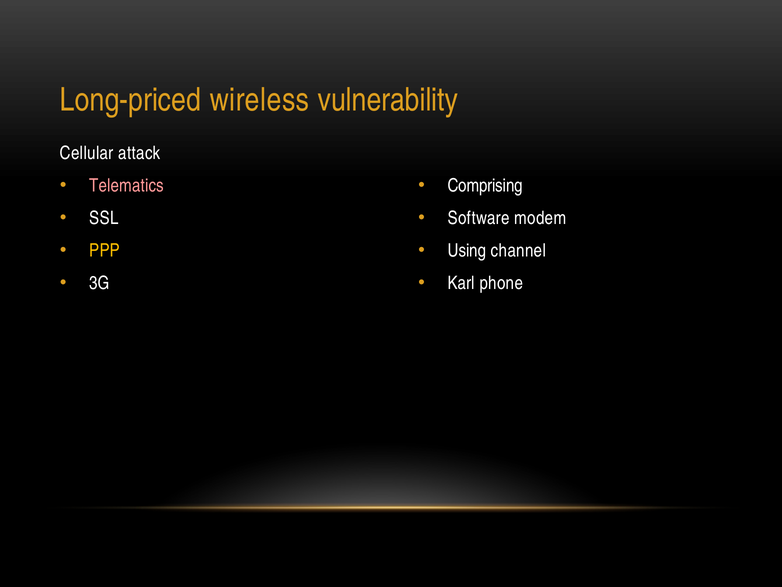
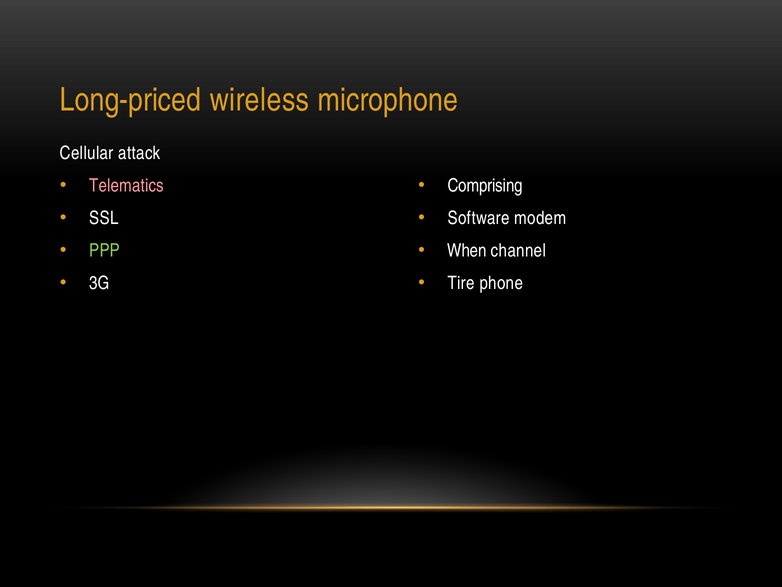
vulnerability: vulnerability -> microphone (388, 100)
PPP colour: yellow -> light green (105, 250)
Using: Using -> When (467, 250)
Karl: Karl -> Tire (461, 283)
